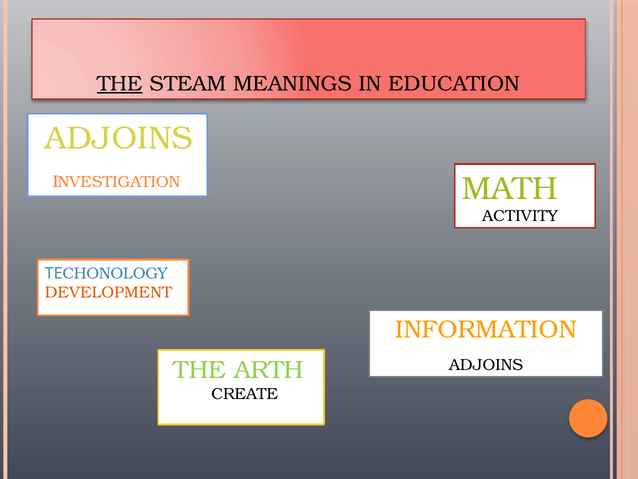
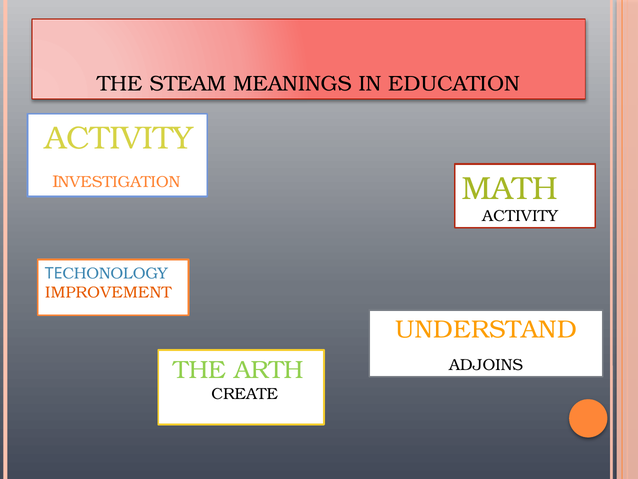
THE underline: present -> none (120, 83)
ADJOINS: ADJOINS -> ACTIVITY (119, 138)
DEVELOPMENT: DEVELOPMENT -> IMPROVEMENT (108, 292)
INFORMATION: INFORMATION -> UNDERSTAND (486, 329)
